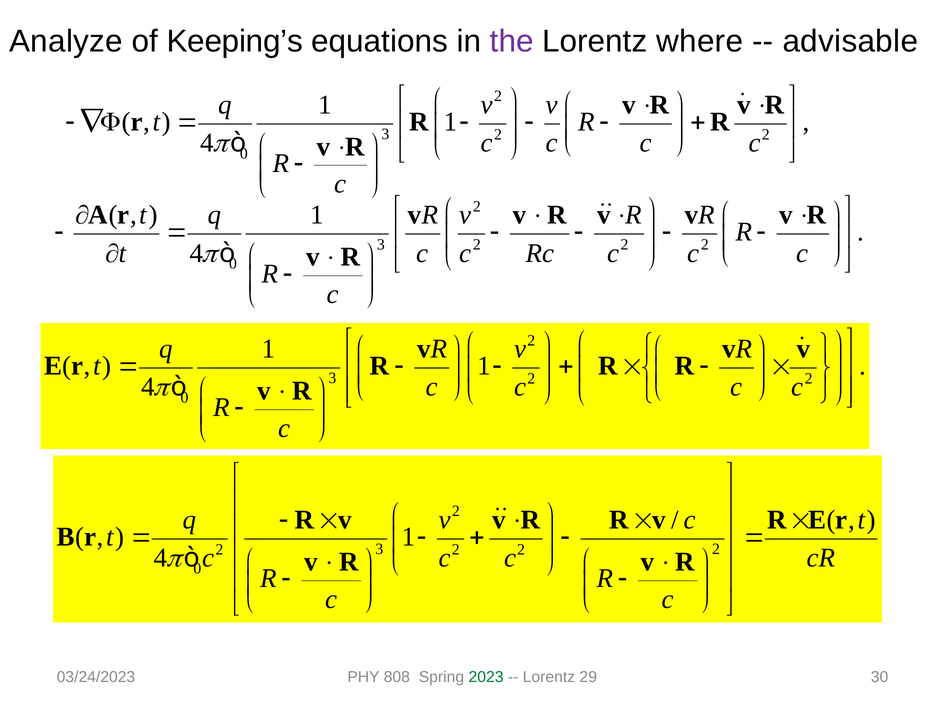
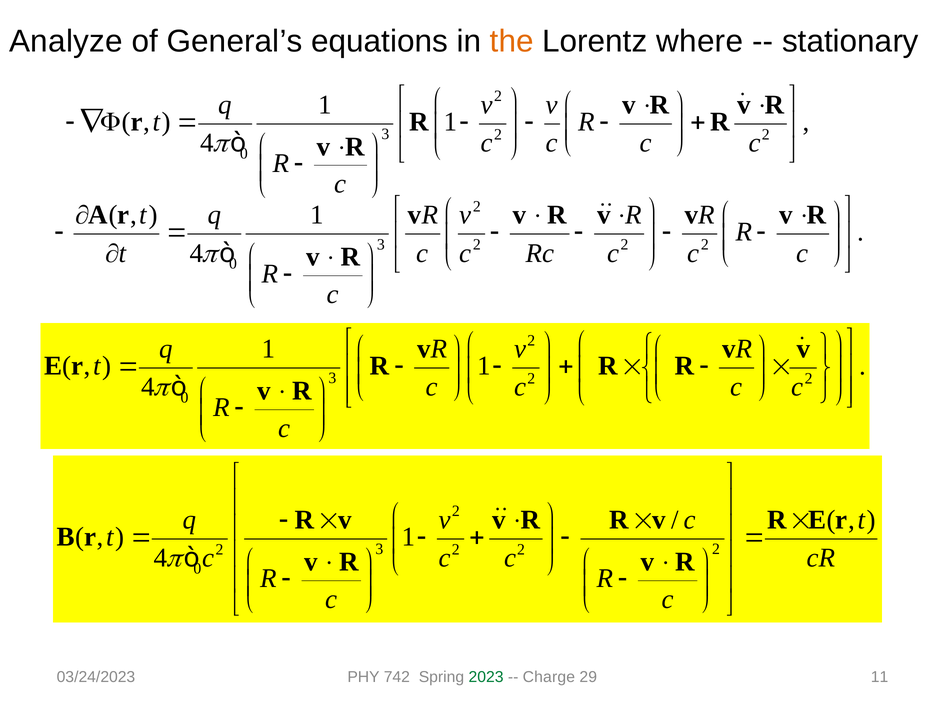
Keeping’s: Keeping’s -> General’s (235, 41)
the colour: purple -> orange (512, 41)
advisable: advisable -> stationary (850, 41)
808: 808 -> 742 (397, 677)
Lorentz: Lorentz -> Charge (549, 677)
30: 30 -> 11 (880, 677)
